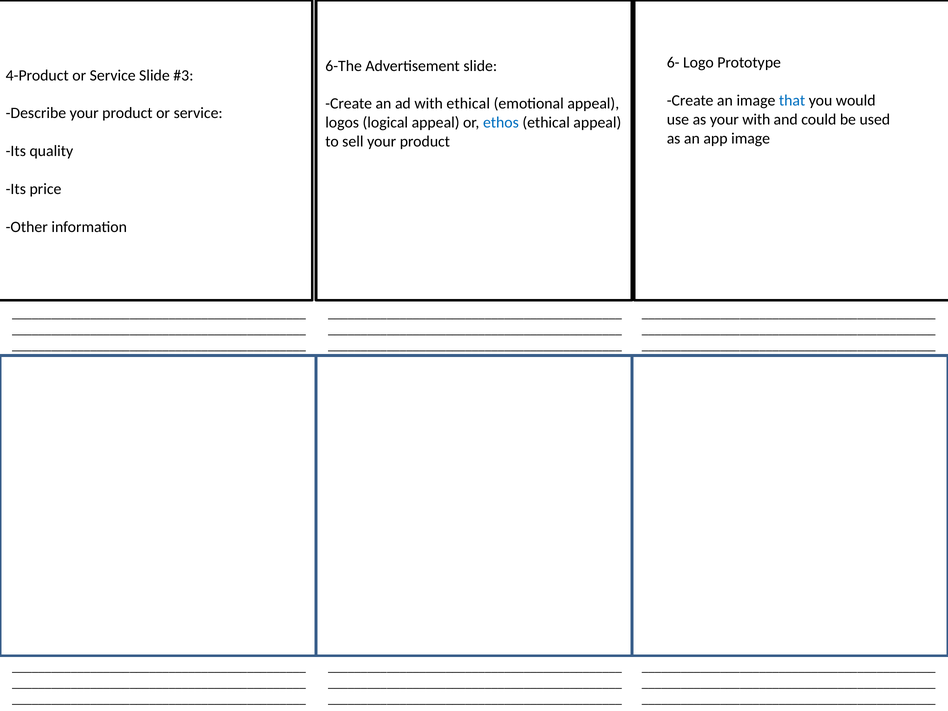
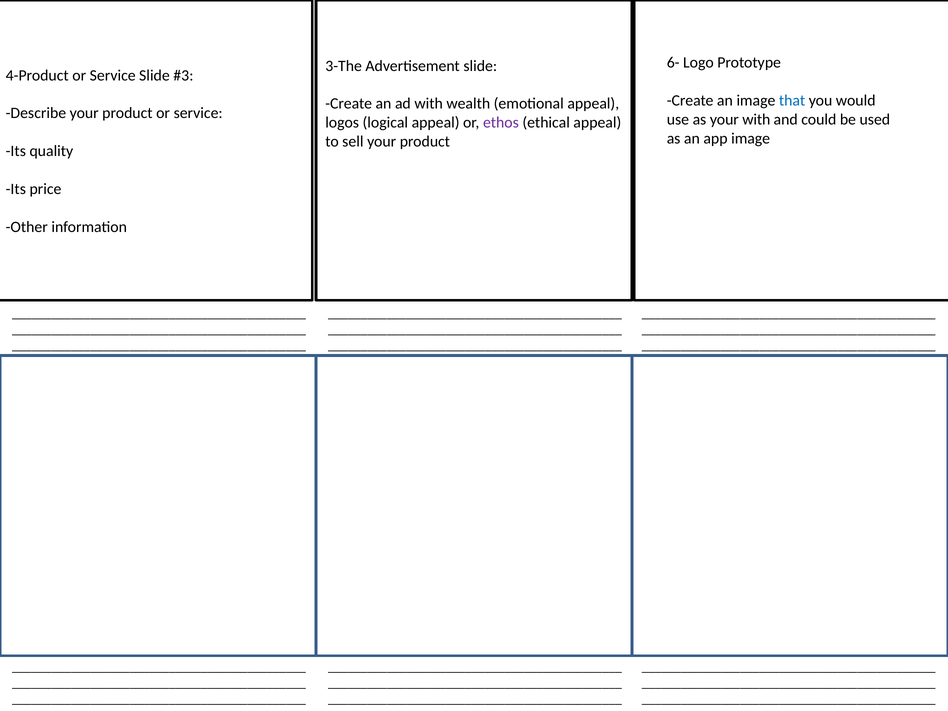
6-The: 6-The -> 3-The (344, 66)
with ethical: ethical -> wealth (468, 104)
ethos colour: blue -> purple (501, 123)
